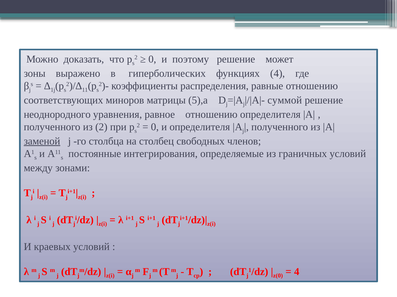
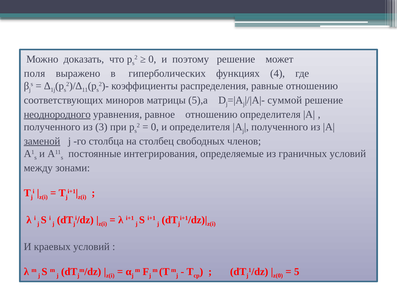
зоны: зоны -> поля (35, 74)
неоднородного underline: none -> present (57, 115)
из 2: 2 -> 3 (101, 127)
4: 4 -> 5 (297, 272)
